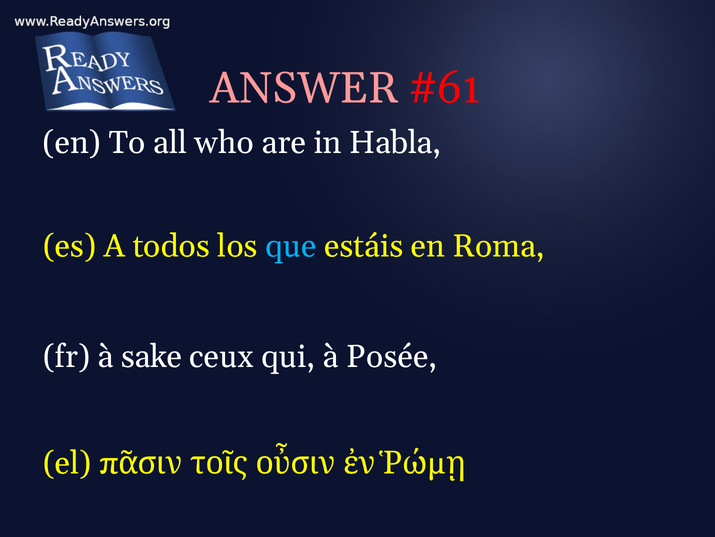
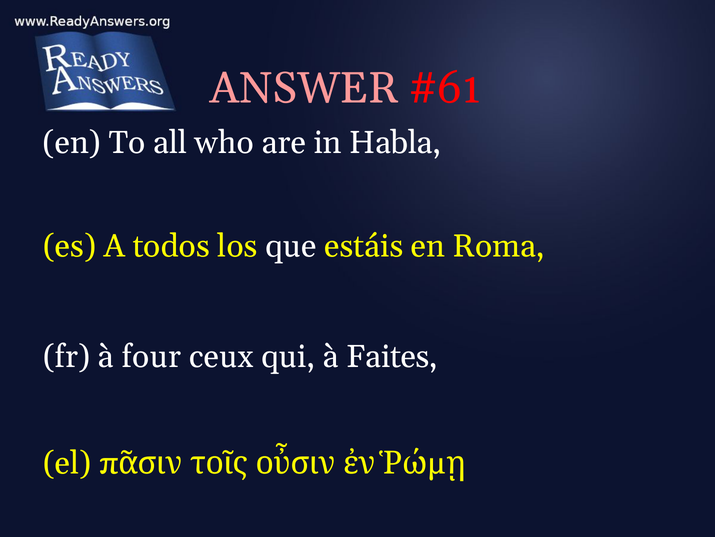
que colour: light blue -> white (291, 246)
sake: sake -> four (151, 356)
Posée: Posée -> Faites (392, 356)
